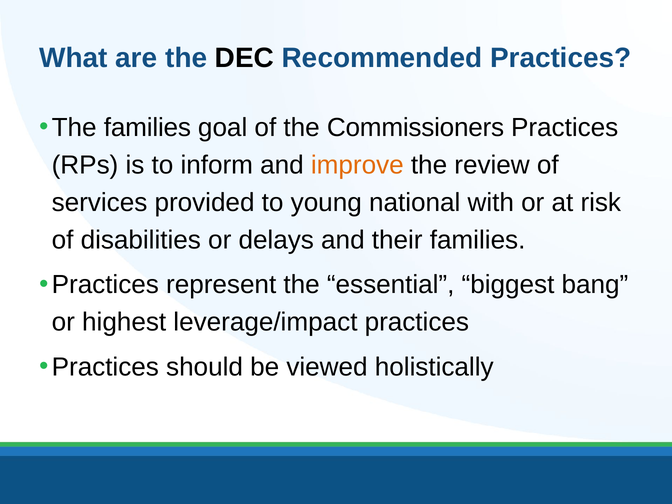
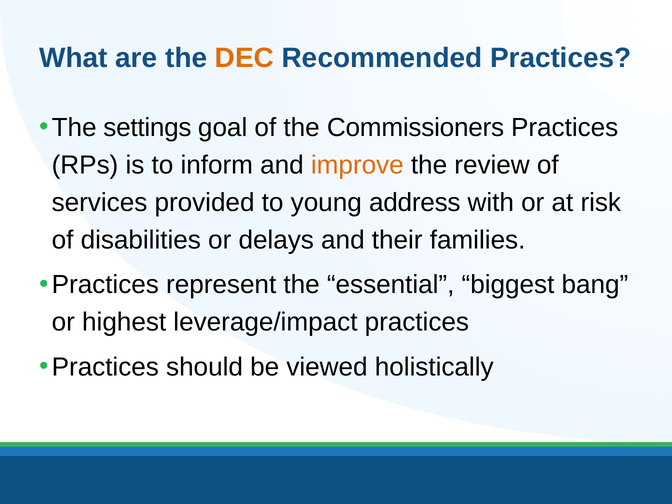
DEC colour: black -> orange (244, 58)
The families: families -> settings (147, 128)
national: national -> address (415, 203)
